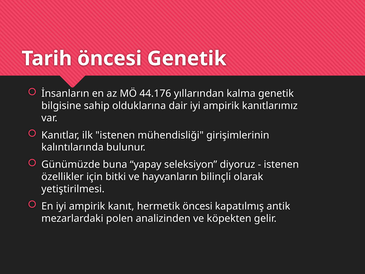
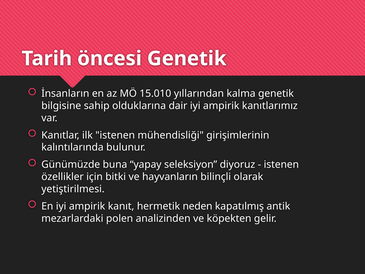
44.176: 44.176 -> 15.010 (155, 93)
hermetik öncesi: öncesi -> neden (198, 206)
